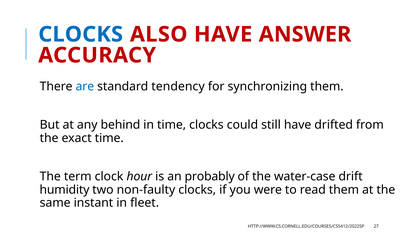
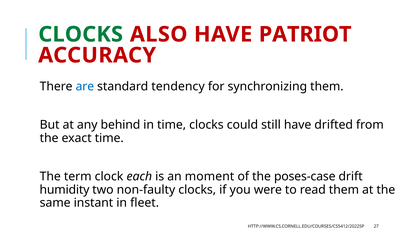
CLOCKS colour: blue -> green (81, 34)
ANSWER: ANSWER -> PATRIOT (305, 34)
hour: hour -> each (139, 176)
probably: probably -> moment (210, 176)
water-case: water-case -> poses-case (305, 176)
